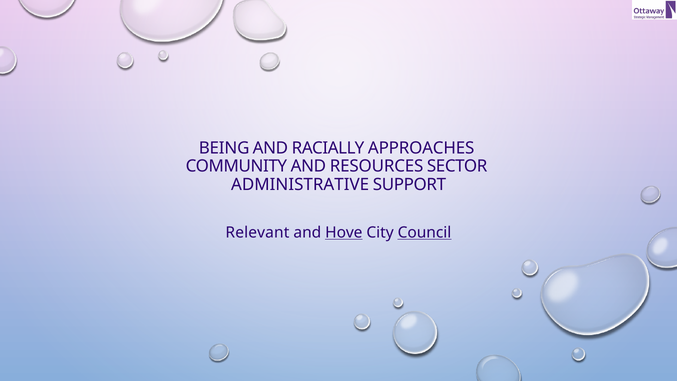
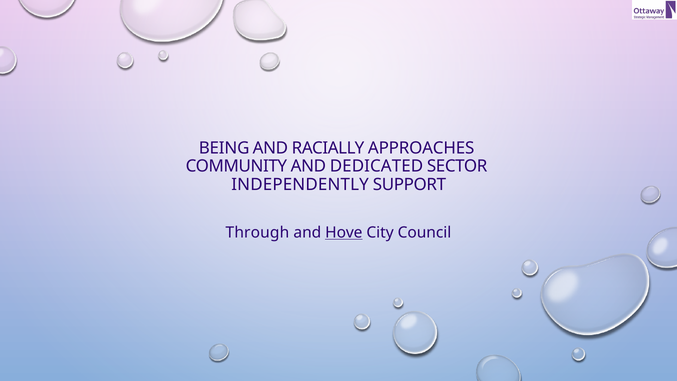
RESOURCES: RESOURCES -> DEDICATED (376, 166)
ADMINISTRATIVE: ADMINISTRATIVE -> INDEPENDENTLY (300, 185)
Relevant: Relevant -> Through (257, 232)
Council underline: present -> none (424, 232)
